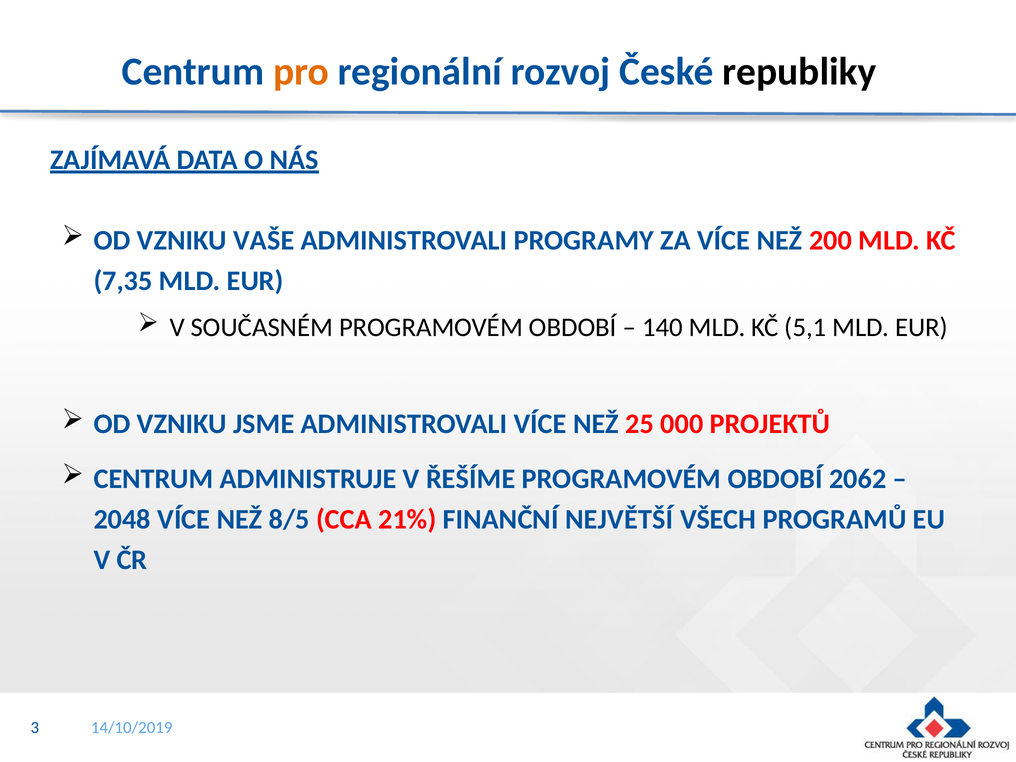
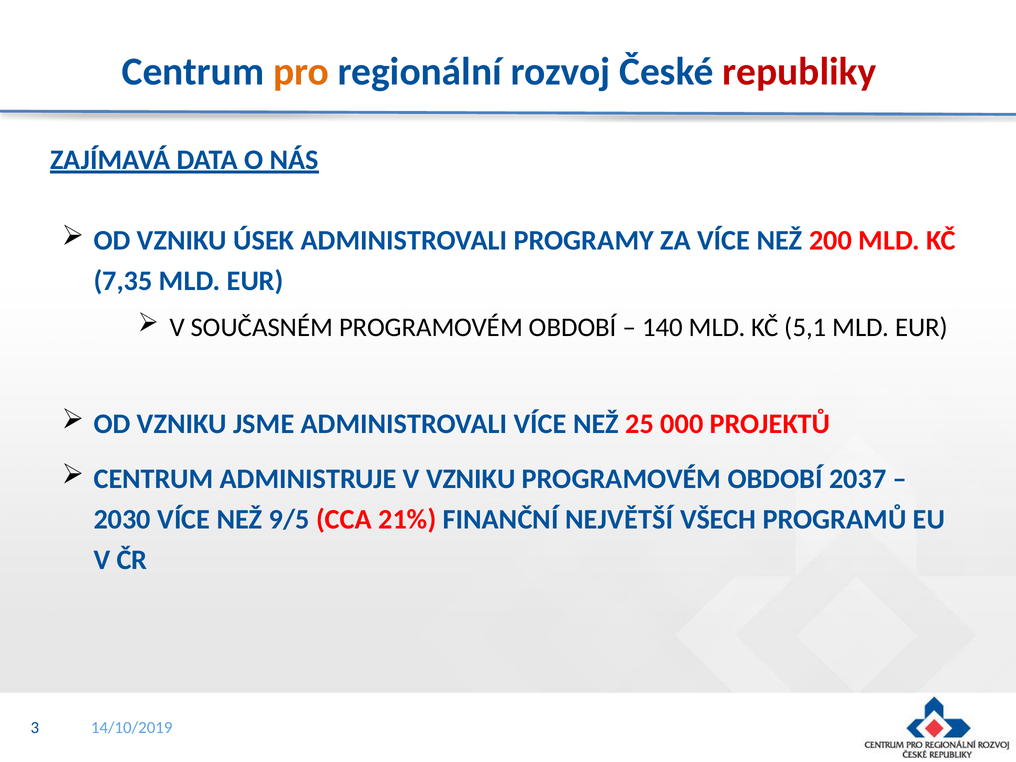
republiky colour: black -> red (799, 72)
VAŠE: VAŠE -> ÚSEK (264, 240)
V ŘEŠÍME: ŘEŠÍME -> VZNIKU (471, 479)
2062: 2062 -> 2037 (858, 479)
2048: 2048 -> 2030 (122, 519)
8/5: 8/5 -> 9/5 (289, 519)
